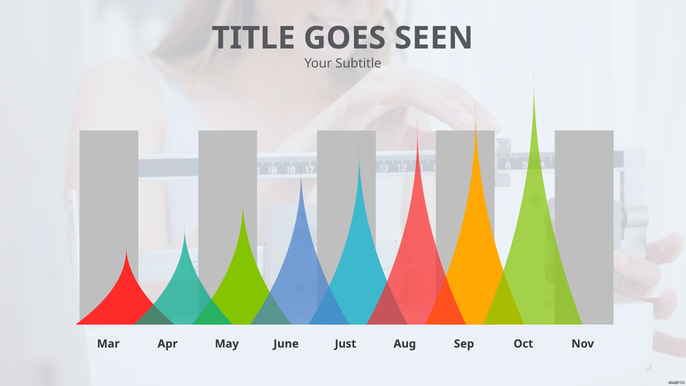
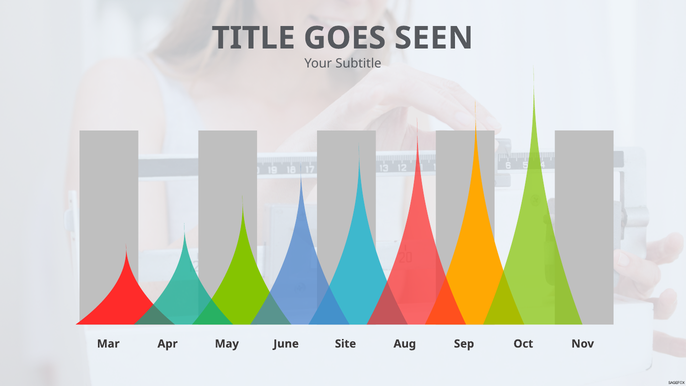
Just: Just -> Site (346, 344)
